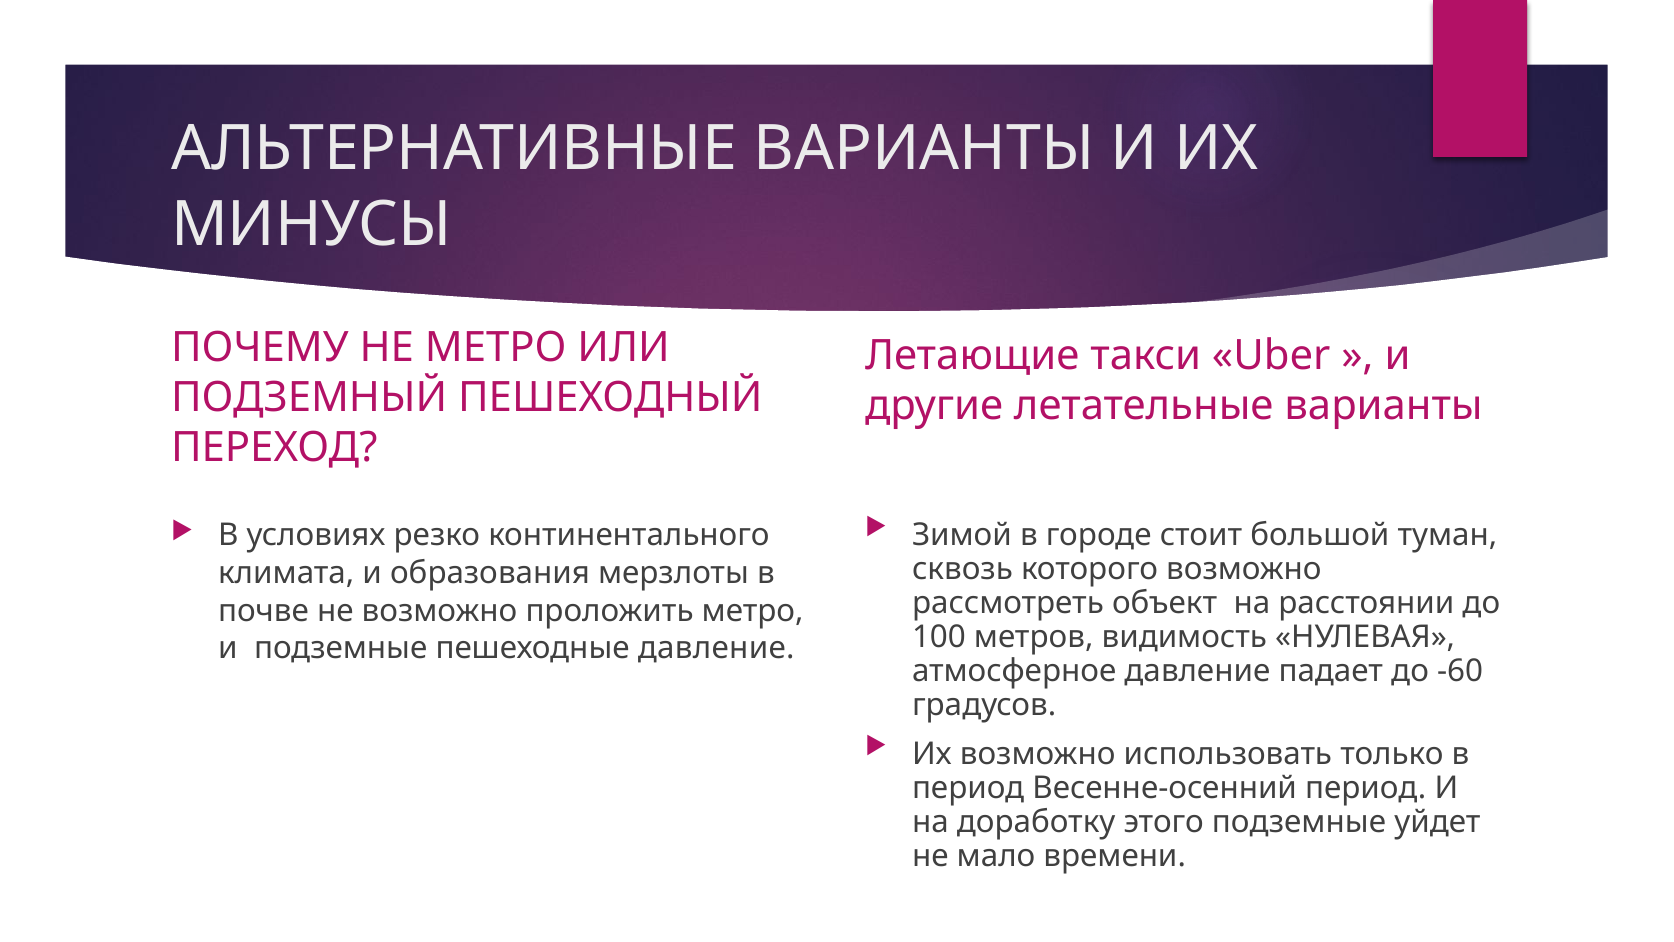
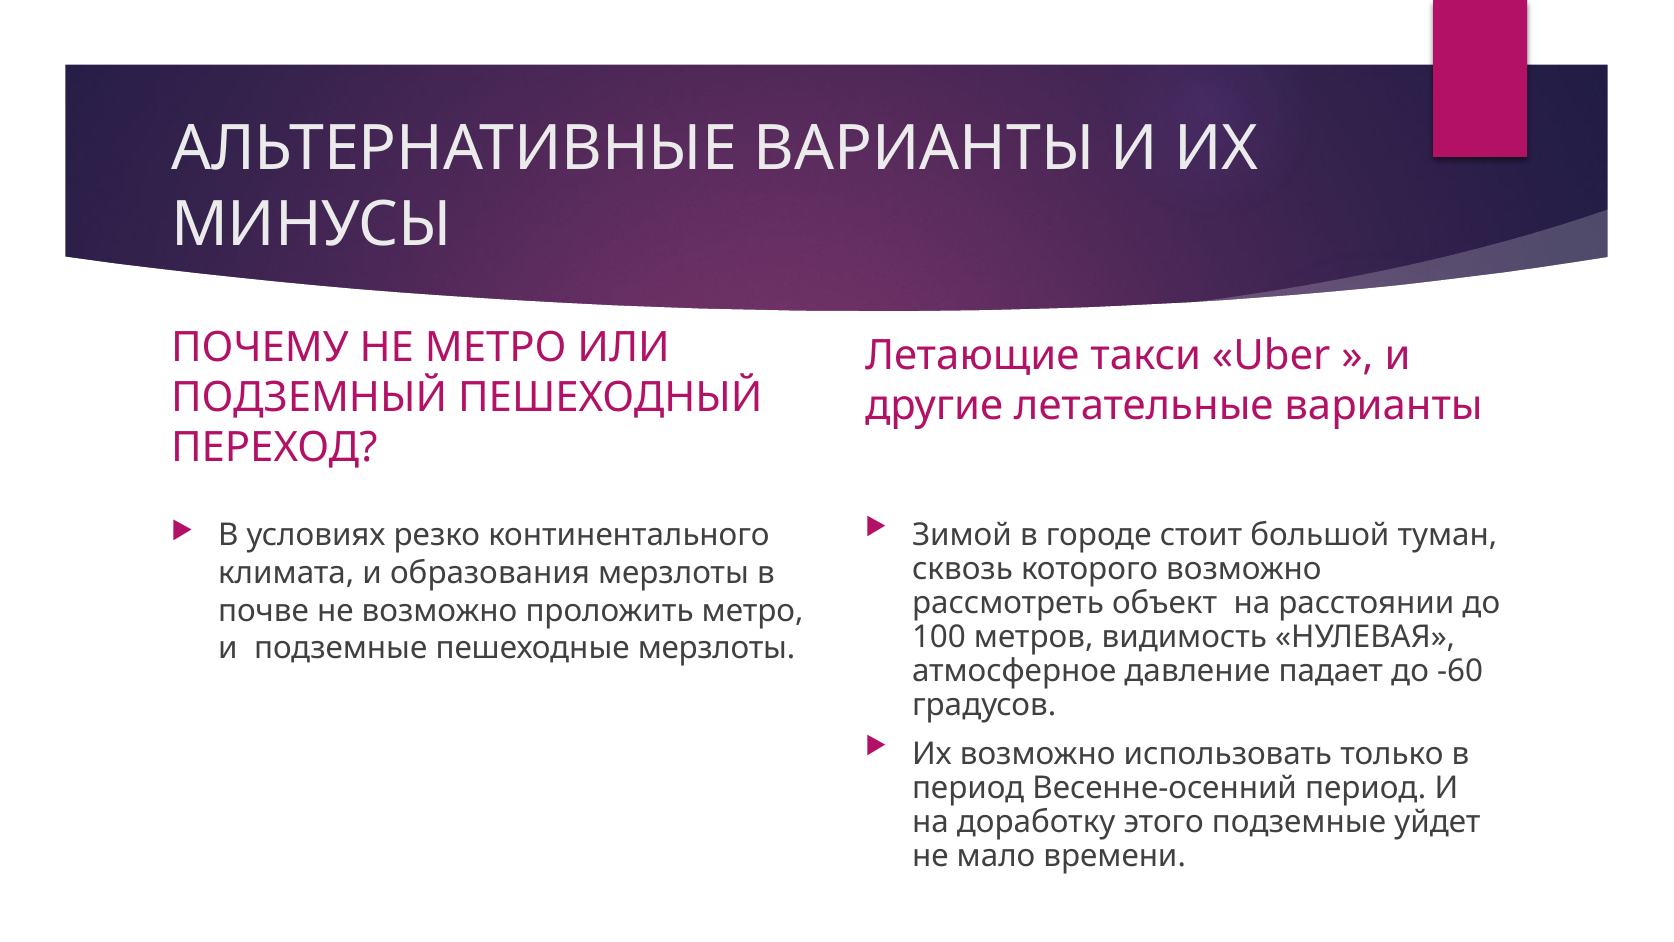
пешеходные давление: давление -> мерзлоты (716, 648)
